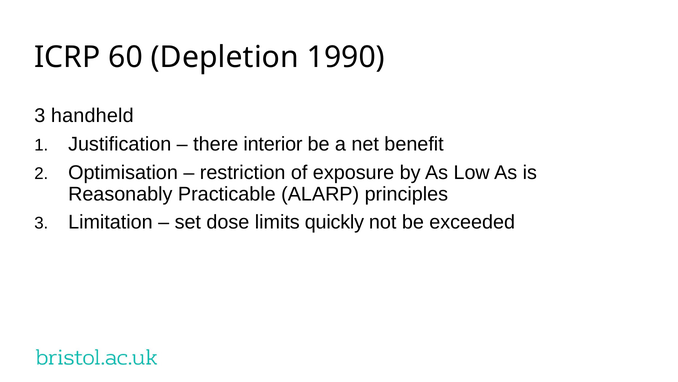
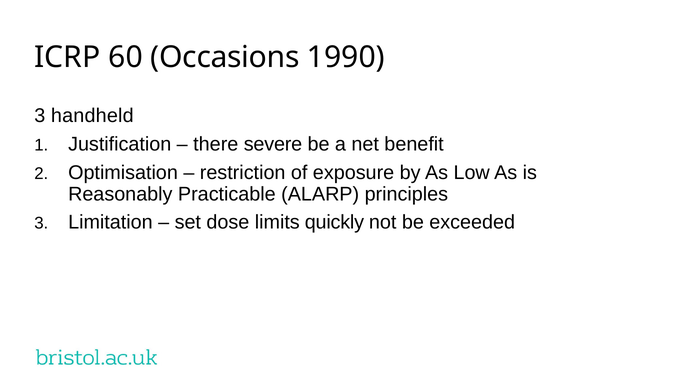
Depletion: Depletion -> Occasions (225, 57)
interior: interior -> severe (273, 144)
